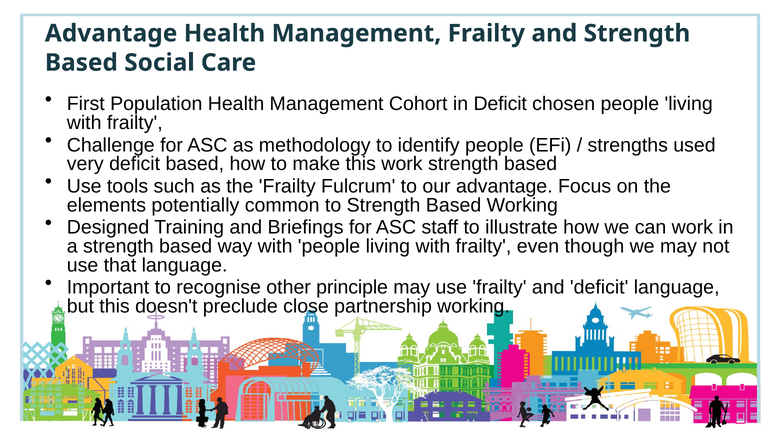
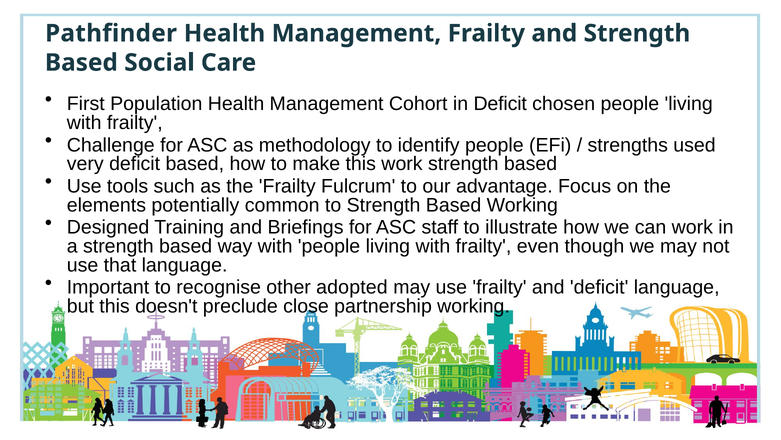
Advantage: Advantage -> Pathfinder (111, 33)
principle: principle -> adopted (352, 287)
